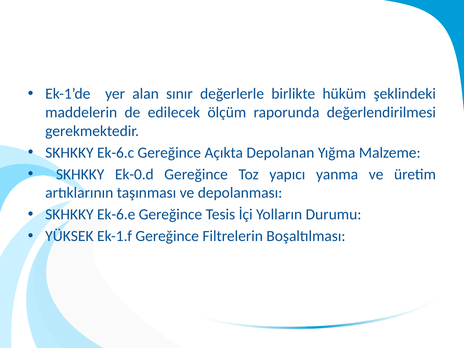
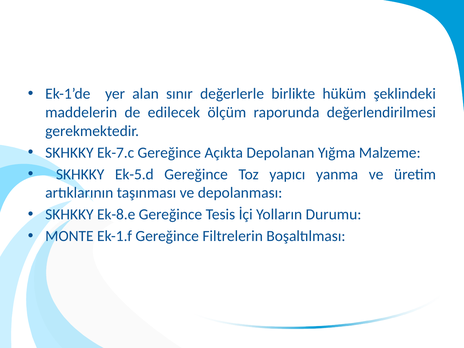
Ek-6.c: Ek-6.c -> Ek-7.c (116, 153)
Ek-0.d: Ek-0.d -> Ek-5.d (134, 174)
Ek-6.e: Ek-6.e -> Ek-8.e (116, 215)
YÜKSEK: YÜKSEK -> MONTE (69, 236)
